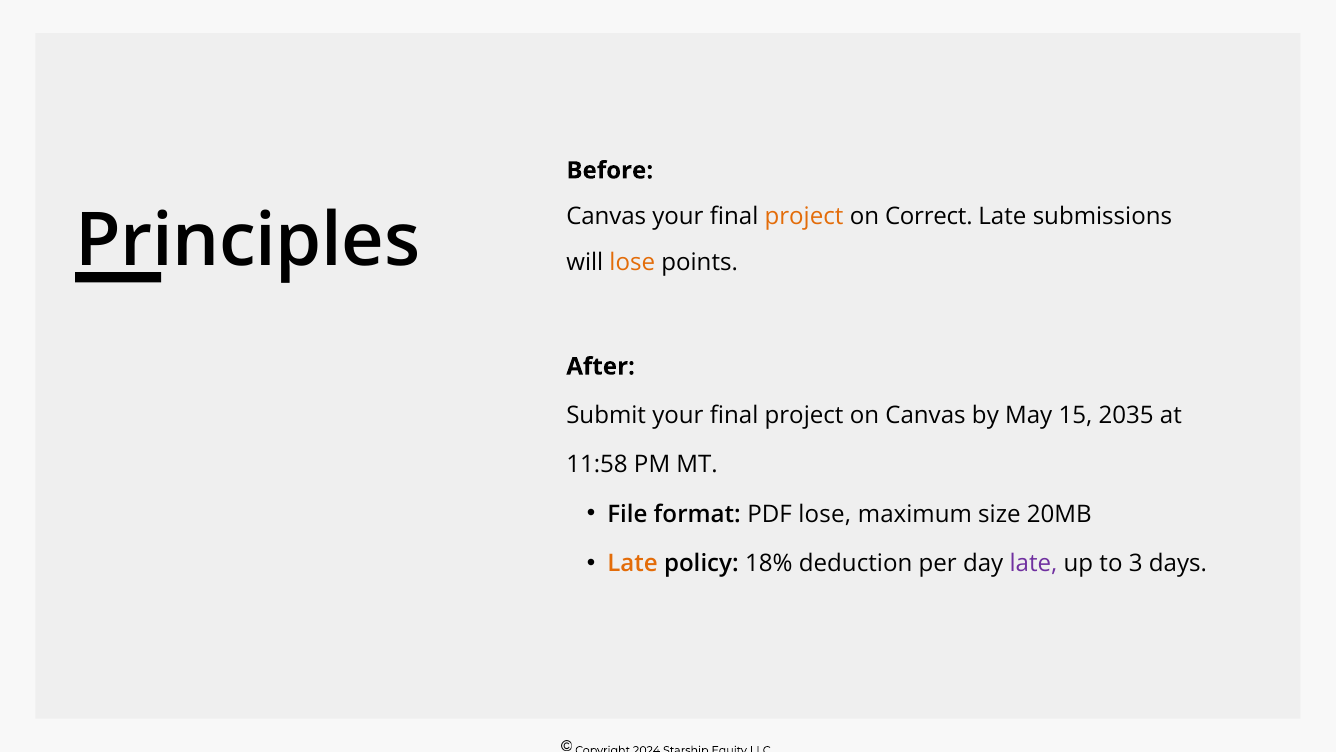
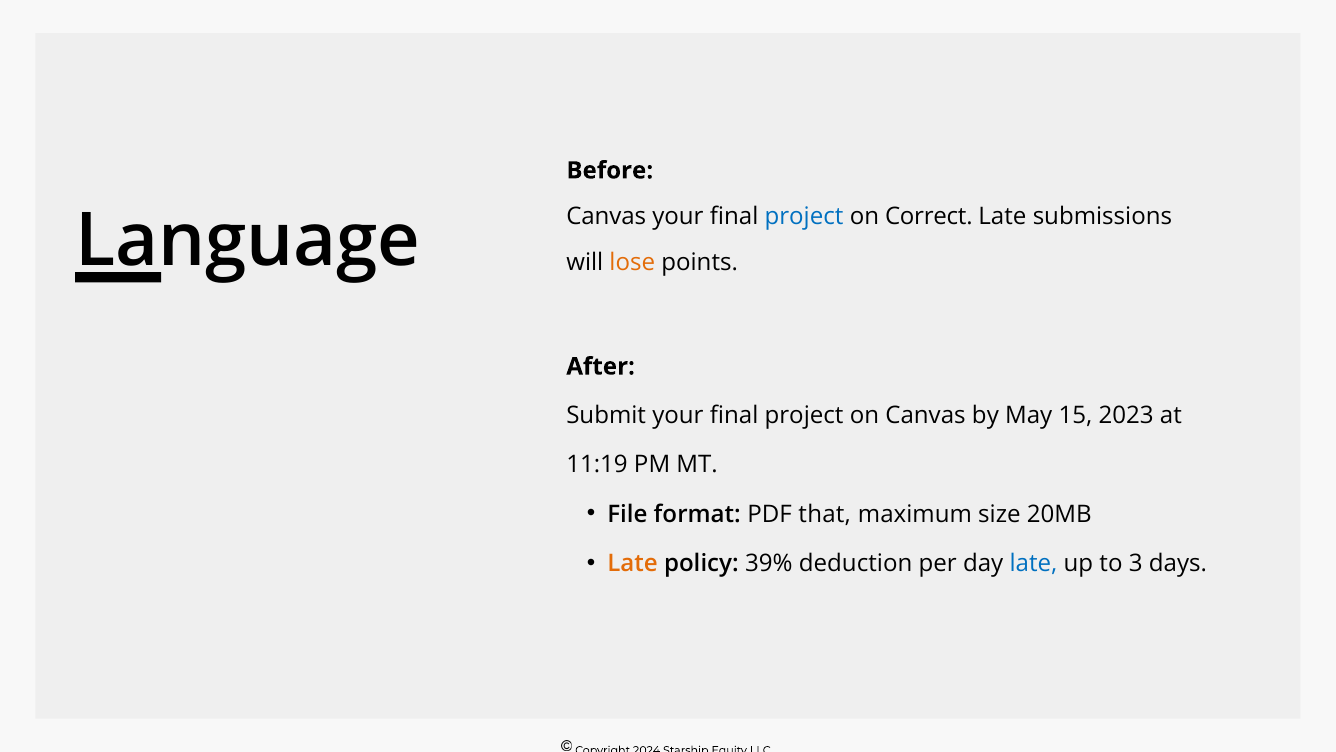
project colour: orange -> blue (804, 216)
Principles: Principles -> Language (248, 240)
2035: 2035 -> 2023 (1126, 415)
11:58: 11:58 -> 11:19 (597, 465)
PDF lose: lose -> that (825, 514)
18%: 18% -> 39% (769, 563)
late colour: purple -> blue (1033, 563)
